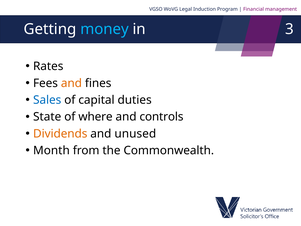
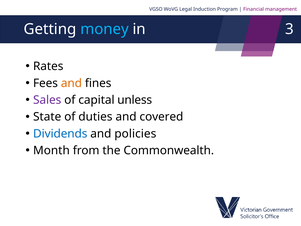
Sales colour: blue -> purple (47, 100)
duties: duties -> unless (135, 100)
where: where -> duties (95, 117)
controls: controls -> covered (161, 117)
Dividends colour: orange -> blue (60, 134)
unused: unused -> policies (135, 134)
